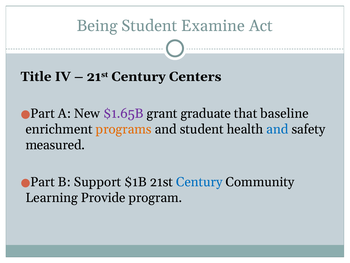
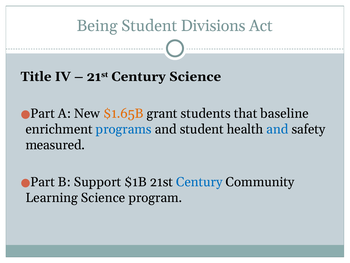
Examine: Examine -> Divisions (213, 26)
Century Centers: Centers -> Science (195, 76)
$1.65B colour: purple -> orange (123, 113)
graduate: graduate -> students (206, 113)
programs colour: orange -> blue (124, 129)
Learning Provide: Provide -> Science (103, 197)
